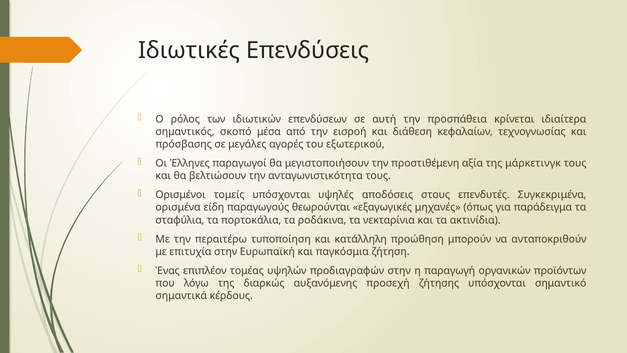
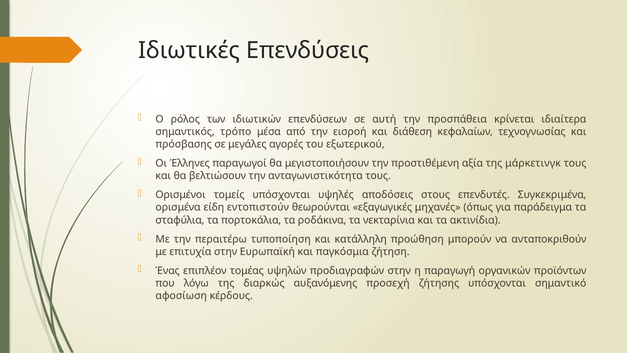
σκοπό: σκοπό -> τρόπο (236, 132)
παραγωγούς: παραγωγούς -> εντοπιστούν (258, 207)
σημαντικά: σημαντικά -> αφοσίωση (181, 296)
